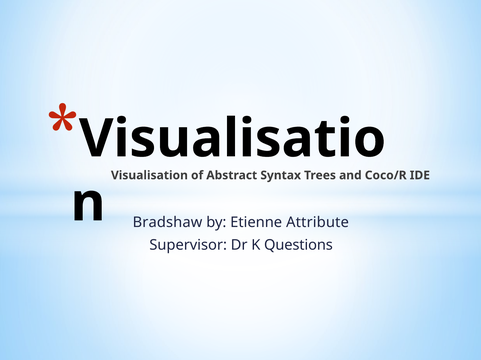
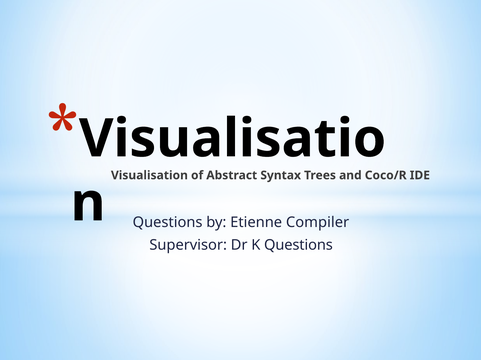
Bradshaw: Bradshaw -> Questions (168, 223)
Attribute: Attribute -> Compiler (318, 223)
